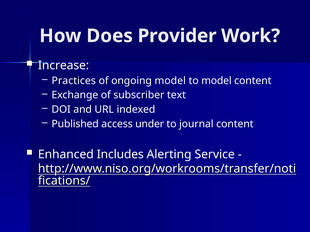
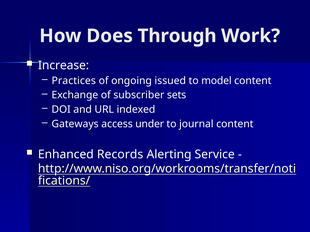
Provider: Provider -> Through (177, 36)
ongoing model: model -> issued (170, 81)
text: text -> sets (177, 95)
Published: Published -> Gateways (75, 124)
Includes: Includes -> Records (120, 155)
